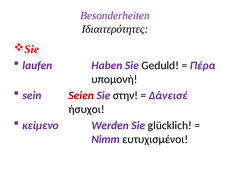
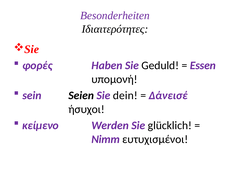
laufen: laufen -> φορές (37, 65)
Πέρα: Πέρα -> Essen (203, 65)
Seien colour: red -> black (81, 95)
στην: στην -> dein (125, 95)
